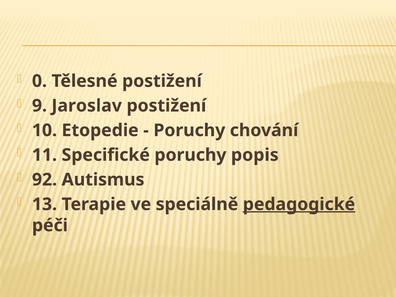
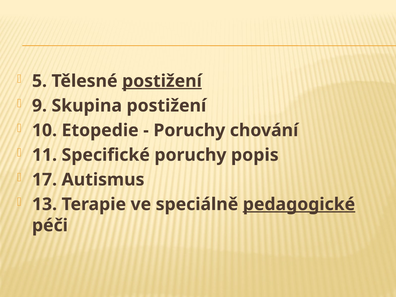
0: 0 -> 5 (39, 81)
postižení underline: none -> present (162, 81)
Jaroslav: Jaroslav -> Skupina (87, 106)
92: 92 -> 17 (44, 180)
